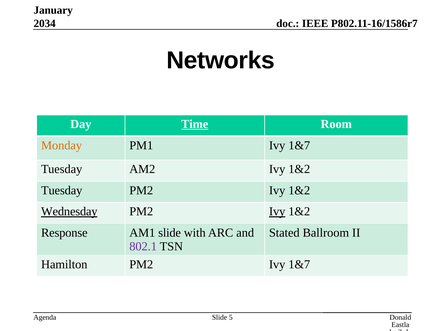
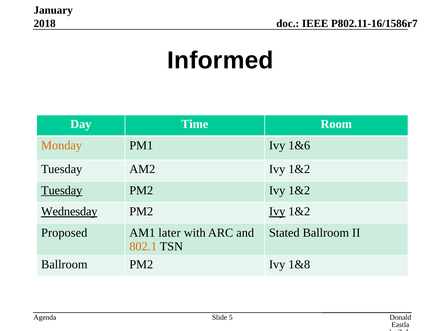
2034: 2034 -> 2018 (45, 24)
Networks: Networks -> Informed (220, 60)
Time underline: present -> none (195, 124)
PM1 Ivy 1&7: 1&7 -> 1&6 (299, 145)
Tuesday underline: none -> present (62, 190)
Response: Response -> Proposed (64, 233)
AM1 slide: slide -> later (169, 233)
802.1 colour: purple -> orange (143, 246)
Hamilton: Hamilton -> Ballroom (64, 264)
PM2 Ivy 1&7: 1&7 -> 1&8 (299, 264)
